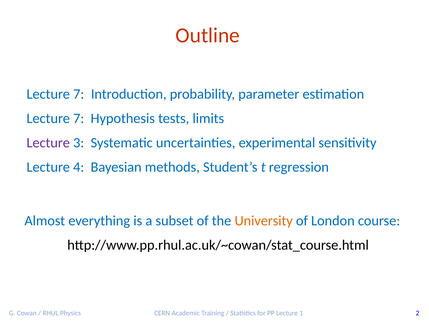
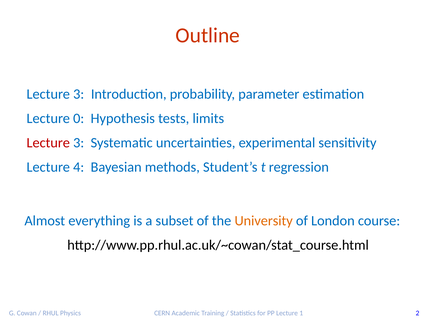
7: 7 -> 3 (79, 94)
7: 7 -> 0 (79, 118)
Lecture colour: purple -> red (48, 143)
